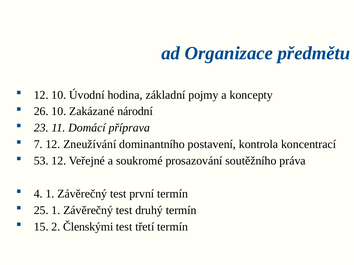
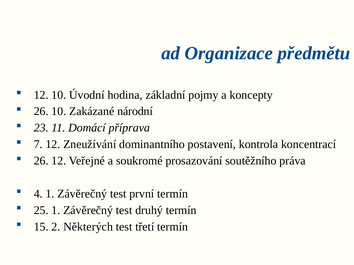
53: 53 -> 26 (41, 161)
Členskými: Členskými -> Některých (88, 227)
